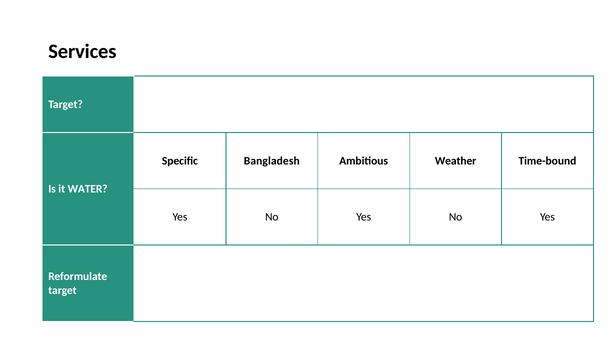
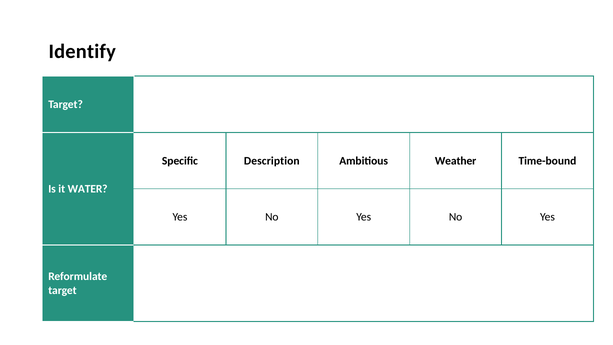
Services: Services -> Identify (82, 52)
Bangladesh: Bangladesh -> Description (272, 161)
